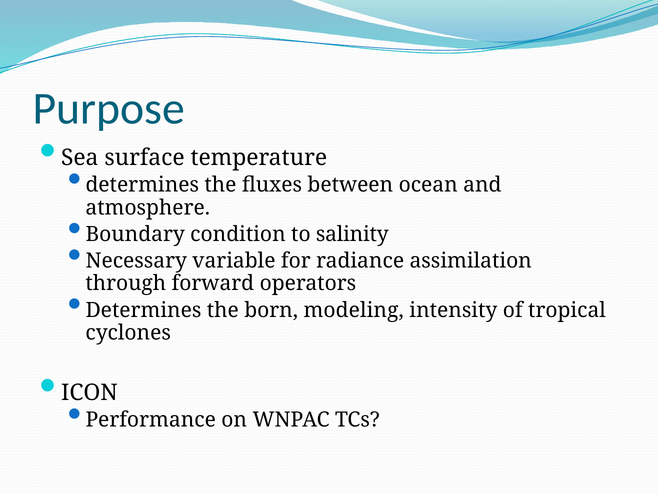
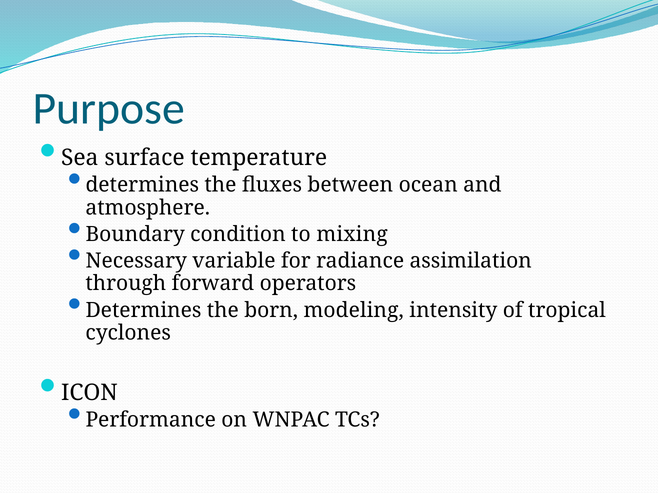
salinity: salinity -> mixing (352, 235)
